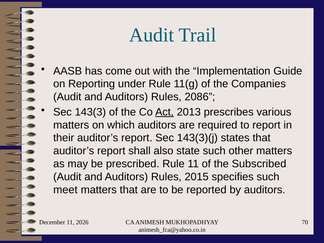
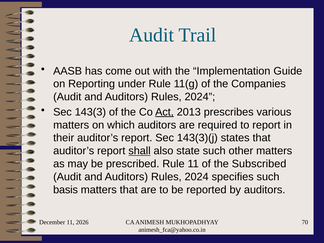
2086: 2086 -> 2024 (200, 97)
shall underline: none -> present (139, 151)
2015: 2015 -> 2024 (197, 177)
meet: meet -> basis (66, 190)
